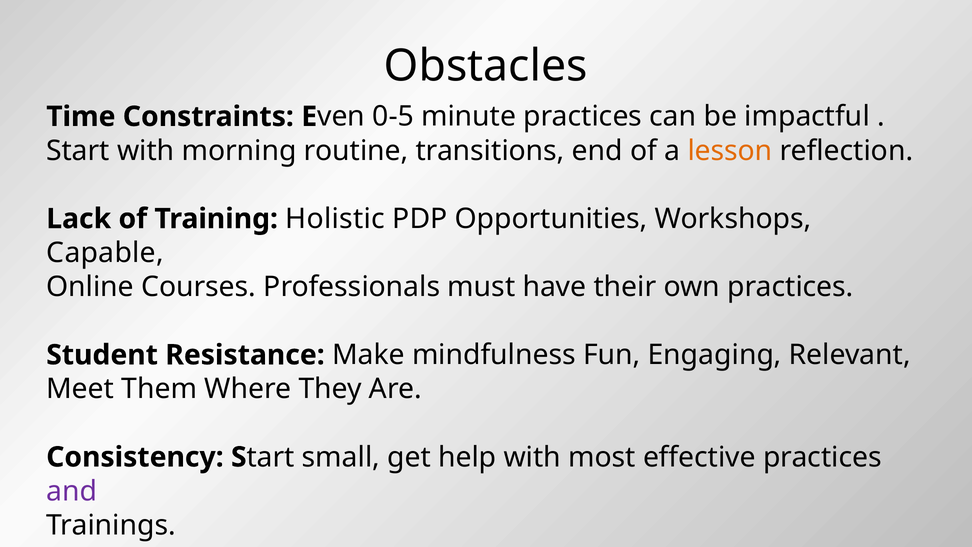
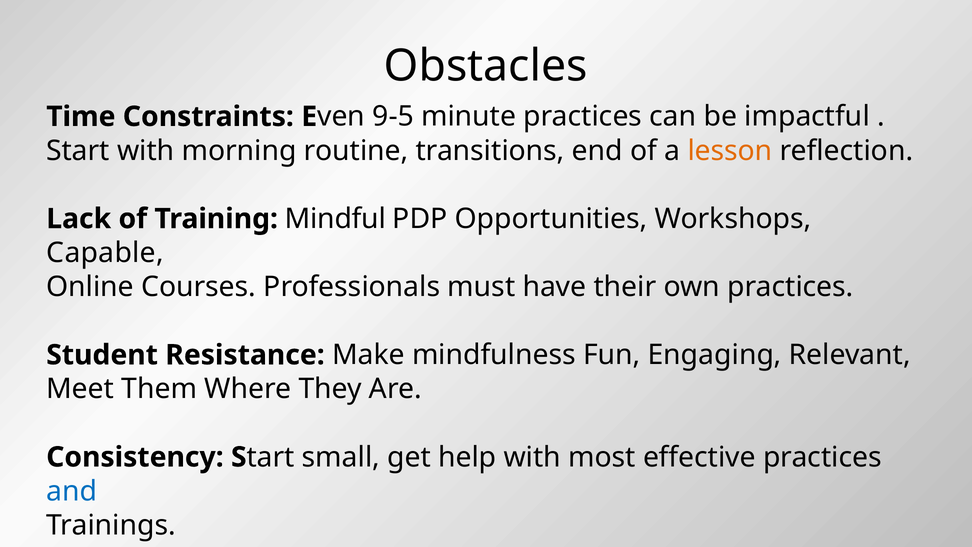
0-5: 0-5 -> 9-5 (393, 117)
Holistic: Holistic -> Mindful (335, 219)
and colour: purple -> blue (72, 491)
